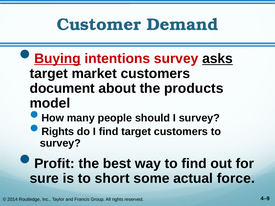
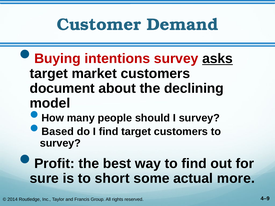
Buying underline: present -> none (57, 59)
products: products -> declining (194, 88)
Rights: Rights -> Based (58, 132)
force: force -> more (236, 179)
